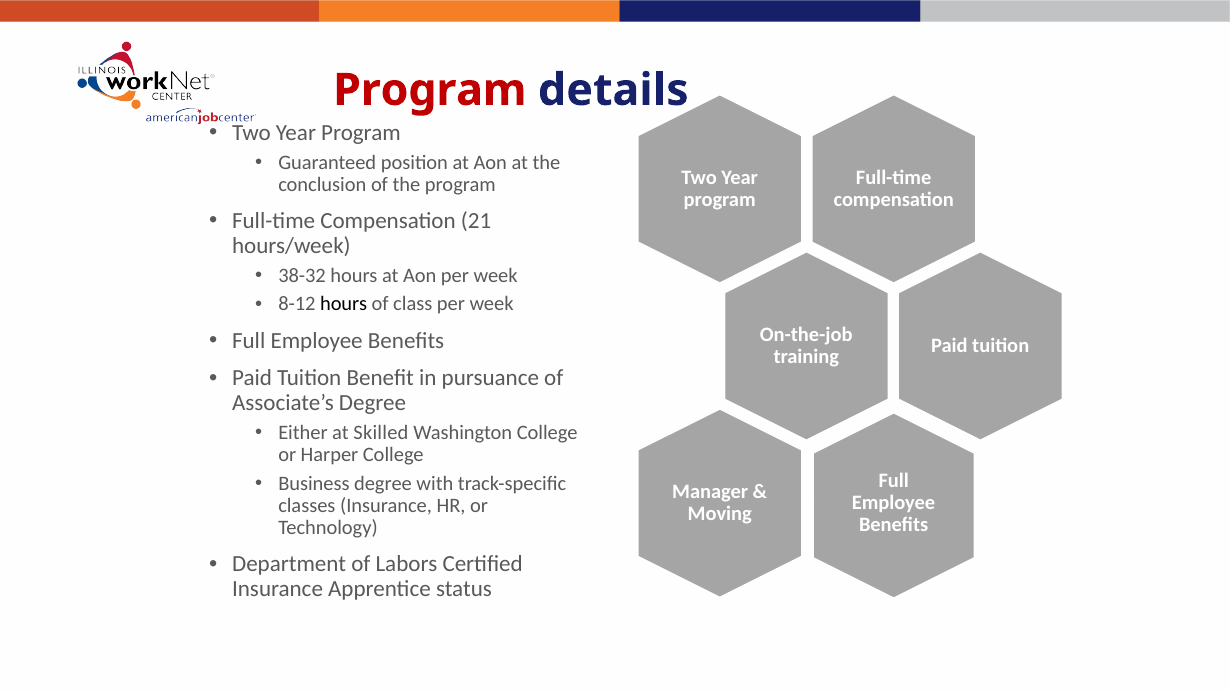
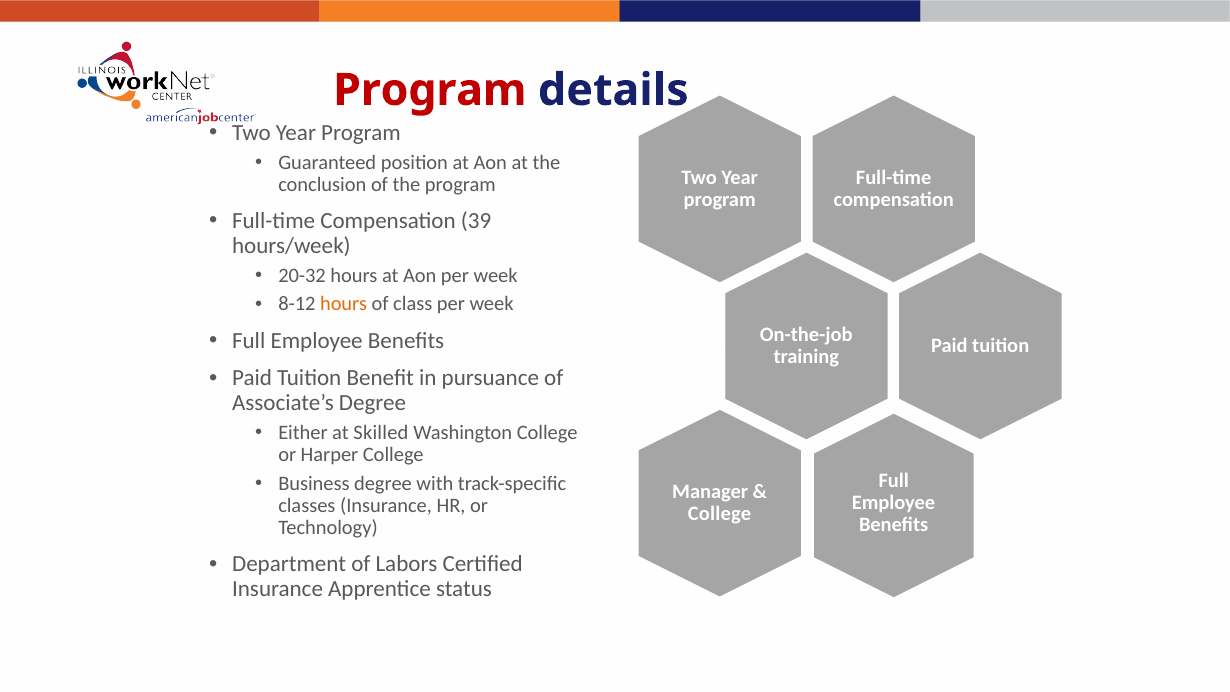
21: 21 -> 39 (476, 221)
38-32: 38-32 -> 20-32 (302, 276)
hours colour: black -> orange (344, 304)
Moving: Moving -> College (720, 514)
